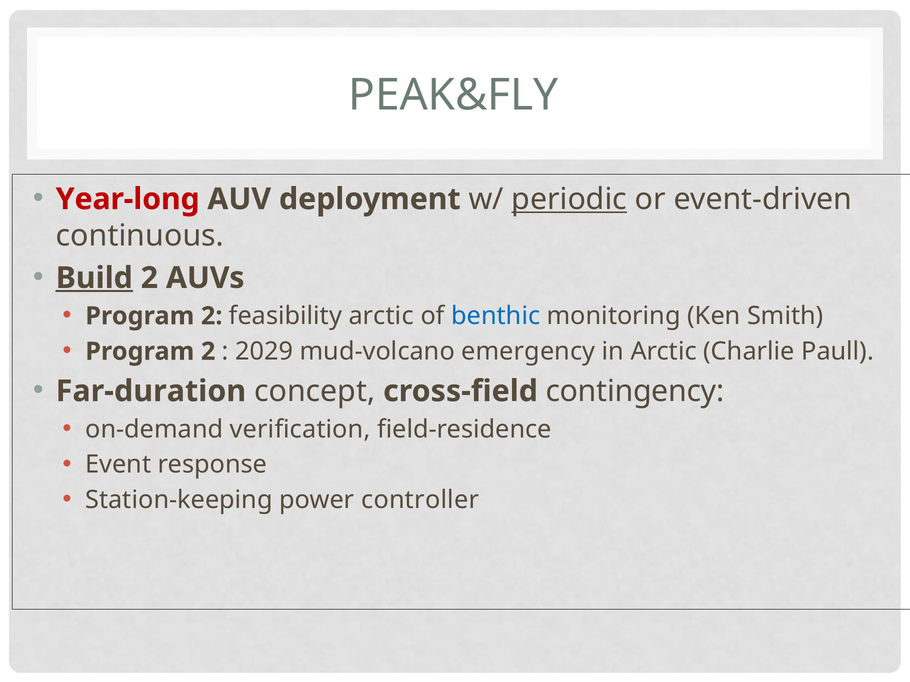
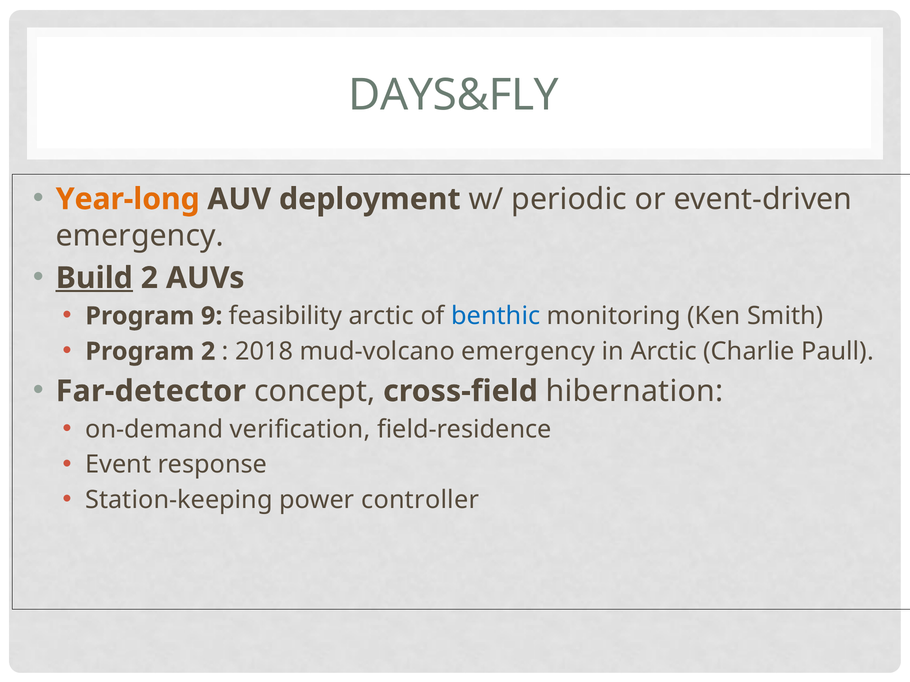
PEAK&FLY: PEAK&FLY -> DAYS&FLY (454, 95)
Year-long colour: red -> orange (128, 199)
periodic underline: present -> none (569, 199)
continuous: continuous -> emergency (140, 236)
2: 2 -> 9 (212, 316)
2029: 2029 -> 2018 (264, 352)
Far-duration: Far-duration -> Far-detector (151, 391)
contingency: contingency -> hibernation (635, 391)
